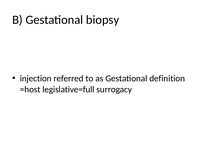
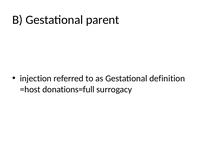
biopsy: biopsy -> parent (103, 20)
legislative=full: legislative=full -> donations=full (68, 89)
